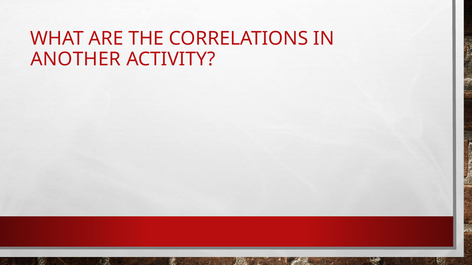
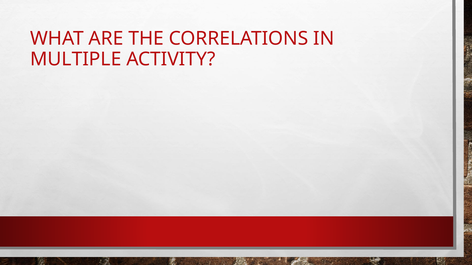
ANOTHER: ANOTHER -> MULTIPLE (76, 59)
